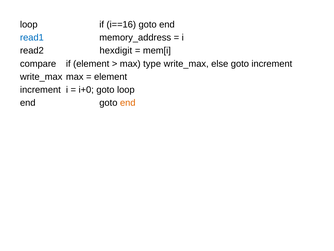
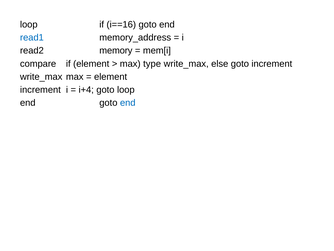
hexdigit: hexdigit -> memory (116, 51)
i+0: i+0 -> i+4 (86, 90)
end colour: orange -> blue (128, 103)
